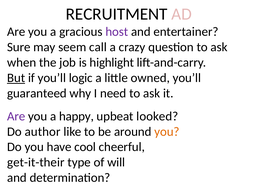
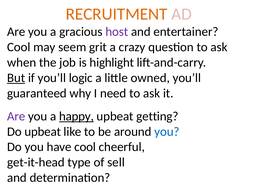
RECRUITMENT colour: black -> orange (117, 14)
Sure: Sure -> Cool (19, 47)
call: call -> grit (98, 47)
happy underline: none -> present (76, 117)
looked: looked -> getting (157, 117)
Do author: author -> upbeat (43, 132)
you colour: orange -> blue (167, 132)
get-it-their: get-it-their -> get-it-head (36, 163)
will: will -> sell (116, 163)
